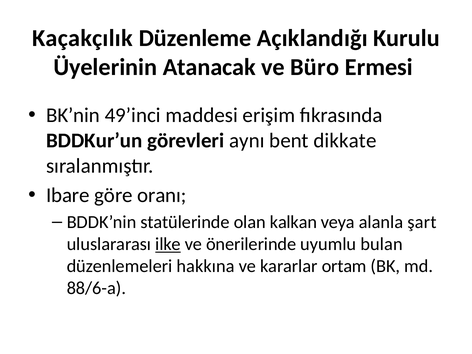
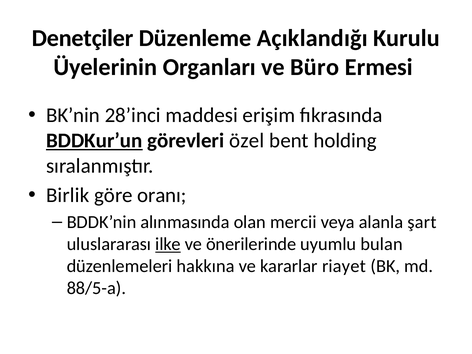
Kaçakçılık: Kaçakçılık -> Denetçiler (83, 38)
Atanacak: Atanacak -> Organları (209, 67)
49’inci: 49’inci -> 28’inci (133, 115)
BDDKur’un underline: none -> present (94, 141)
aynı: aynı -> özel (247, 141)
dikkate: dikkate -> holding (345, 141)
Ibare: Ibare -> Birlik (68, 195)
statülerinde: statülerinde -> alınmasında (185, 222)
kalkan: kalkan -> mercii (293, 222)
ortam: ortam -> riayet (344, 266)
88/6-a: 88/6-a -> 88/5-a (96, 288)
